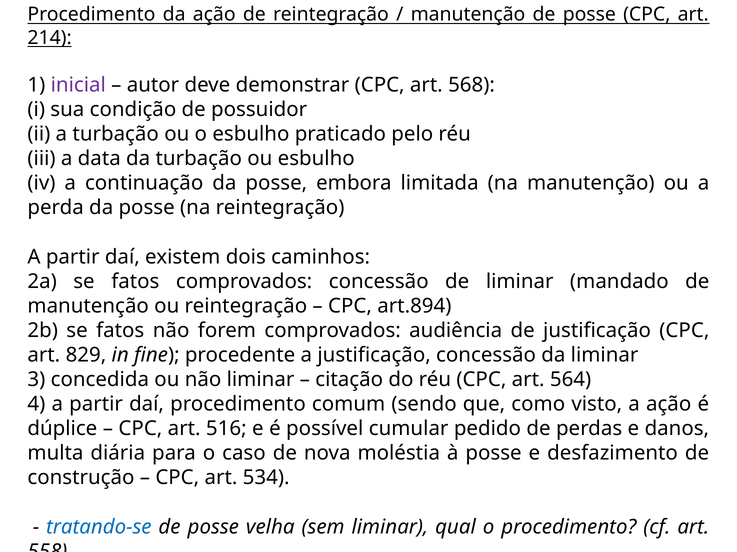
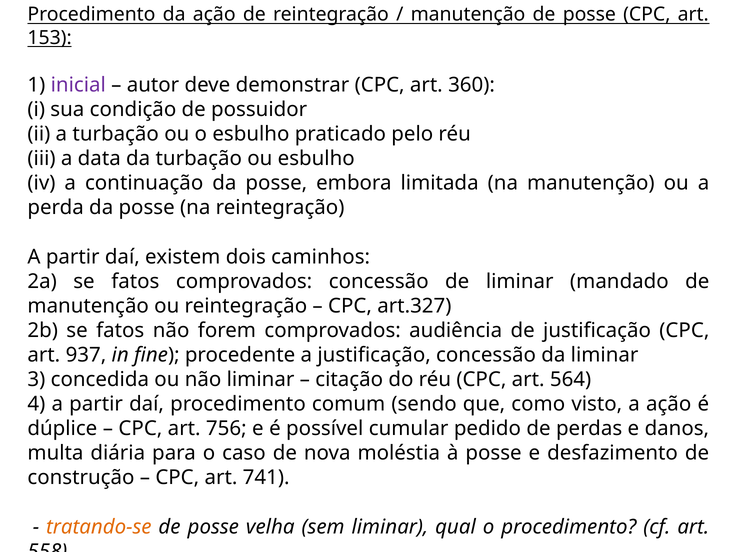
214: 214 -> 153 (50, 38)
568: 568 -> 360 (472, 85)
art.894: art.894 -> art.327 (414, 306)
829: 829 -> 937 (86, 355)
516: 516 -> 756 (226, 429)
534: 534 -> 741 (266, 478)
tratando-se colour: blue -> orange (99, 528)
